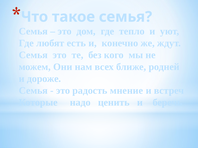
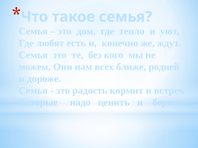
мнение: мнение -> кормит (127, 91)
